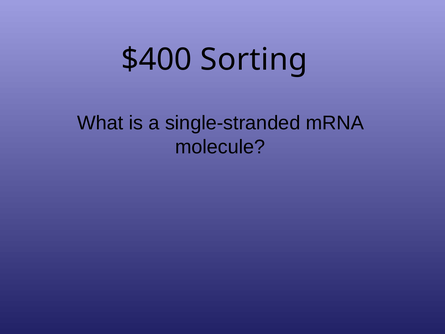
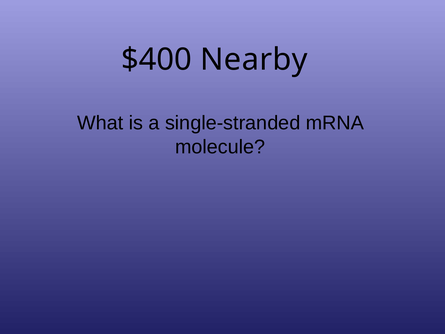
Sorting: Sorting -> Nearby (254, 60)
